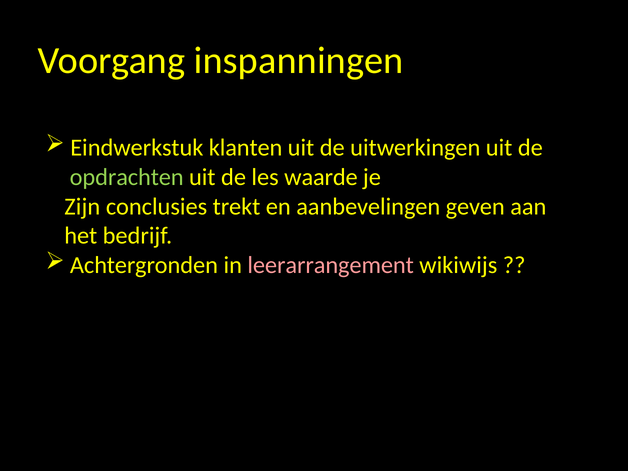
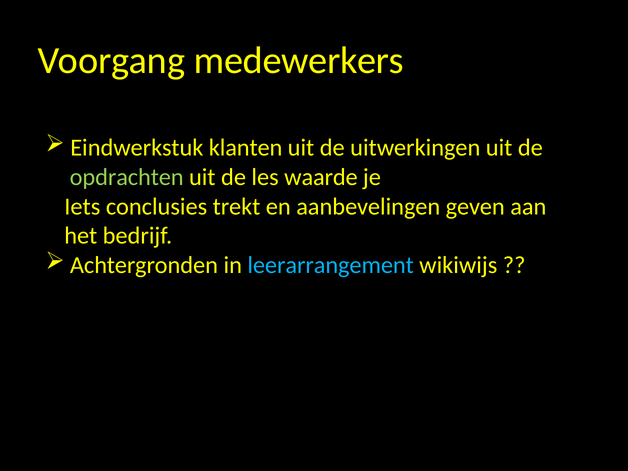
inspanningen: inspanningen -> medewerkers (299, 61)
Zijn: Zijn -> Iets (82, 206)
leerarrangement colour: pink -> light blue (331, 265)
